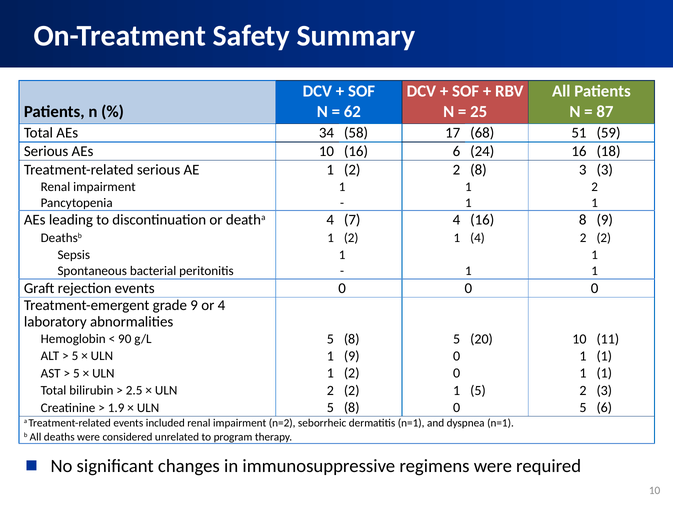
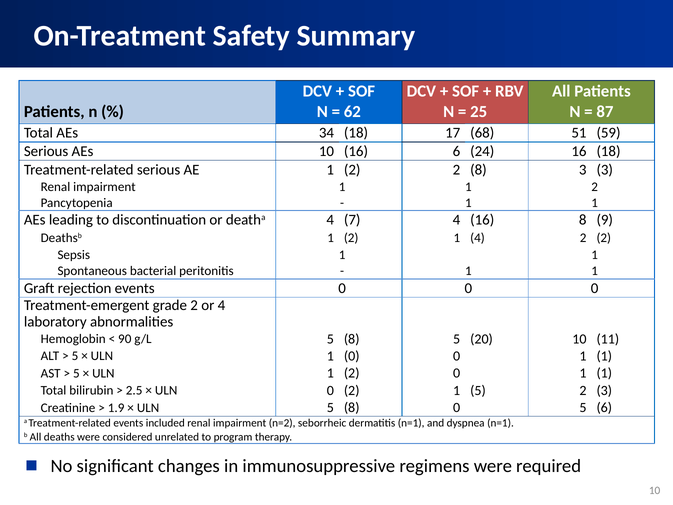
34 58: 58 -> 18 (356, 133)
grade 9: 9 -> 2 (194, 305)
1 9: 9 -> 0 (352, 356)
ULN 2: 2 -> 0 (330, 390)
